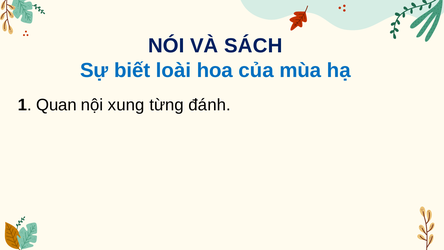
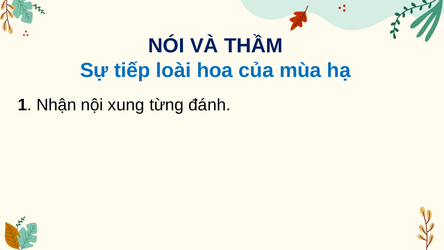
SÁCH: SÁCH -> THẦM (253, 46)
biết: biết -> tiếp (132, 70)
Quan: Quan -> Nhận (56, 105)
